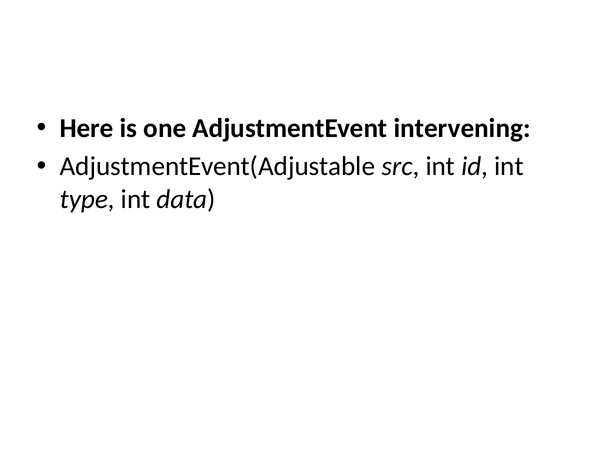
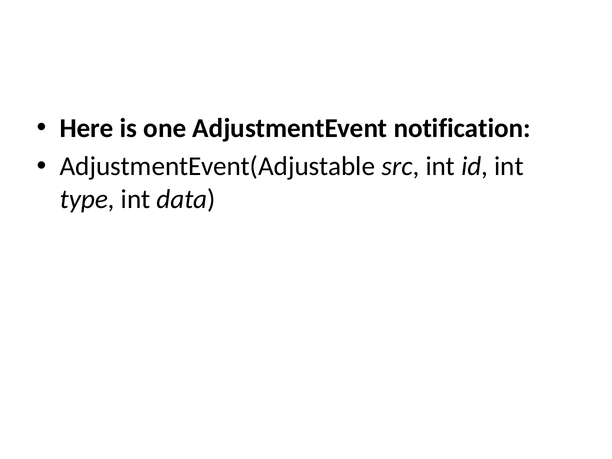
intervening: intervening -> notification (462, 128)
